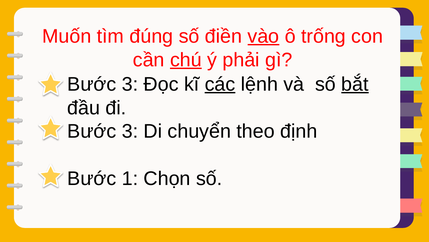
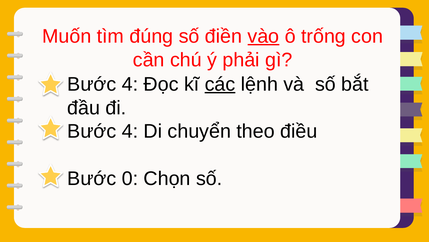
chú underline: present -> none (186, 60)
3: 3 -> 4 (130, 84)
bắt underline: present -> none (355, 84)
3: 3 -> 4 (130, 131)
định: định -> điều (299, 131)
1: 1 -> 0 (130, 179)
